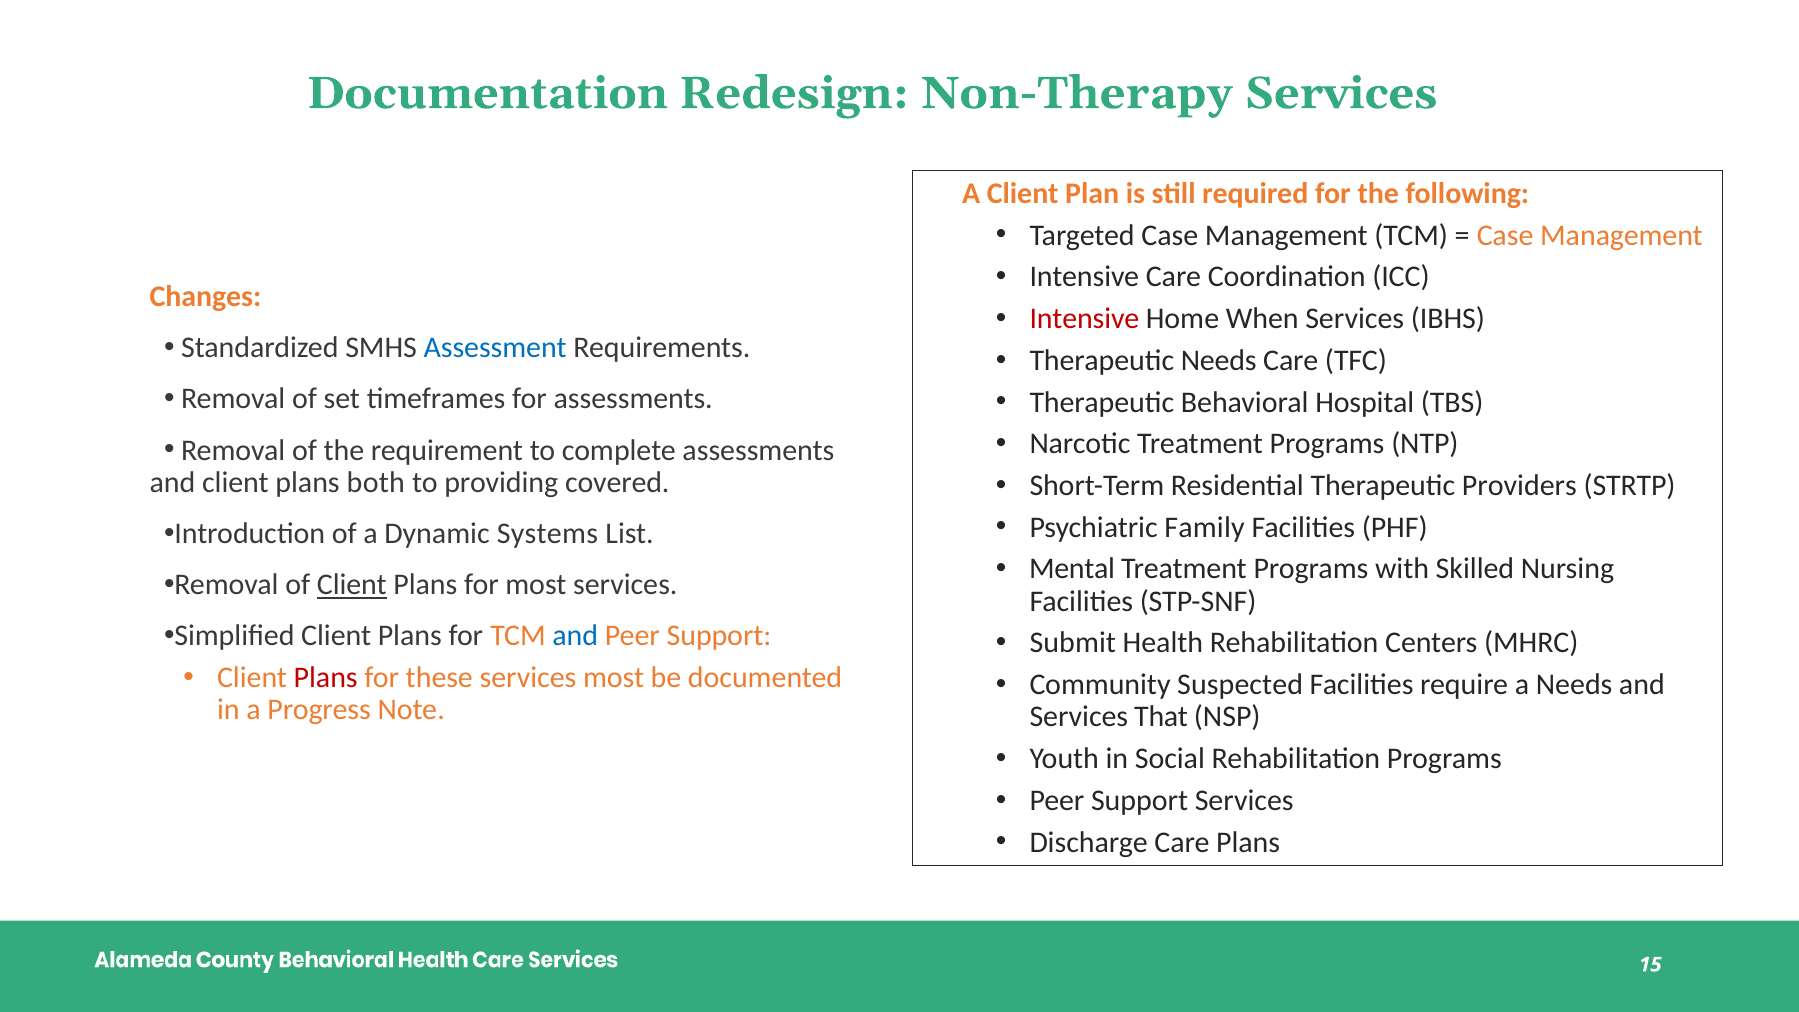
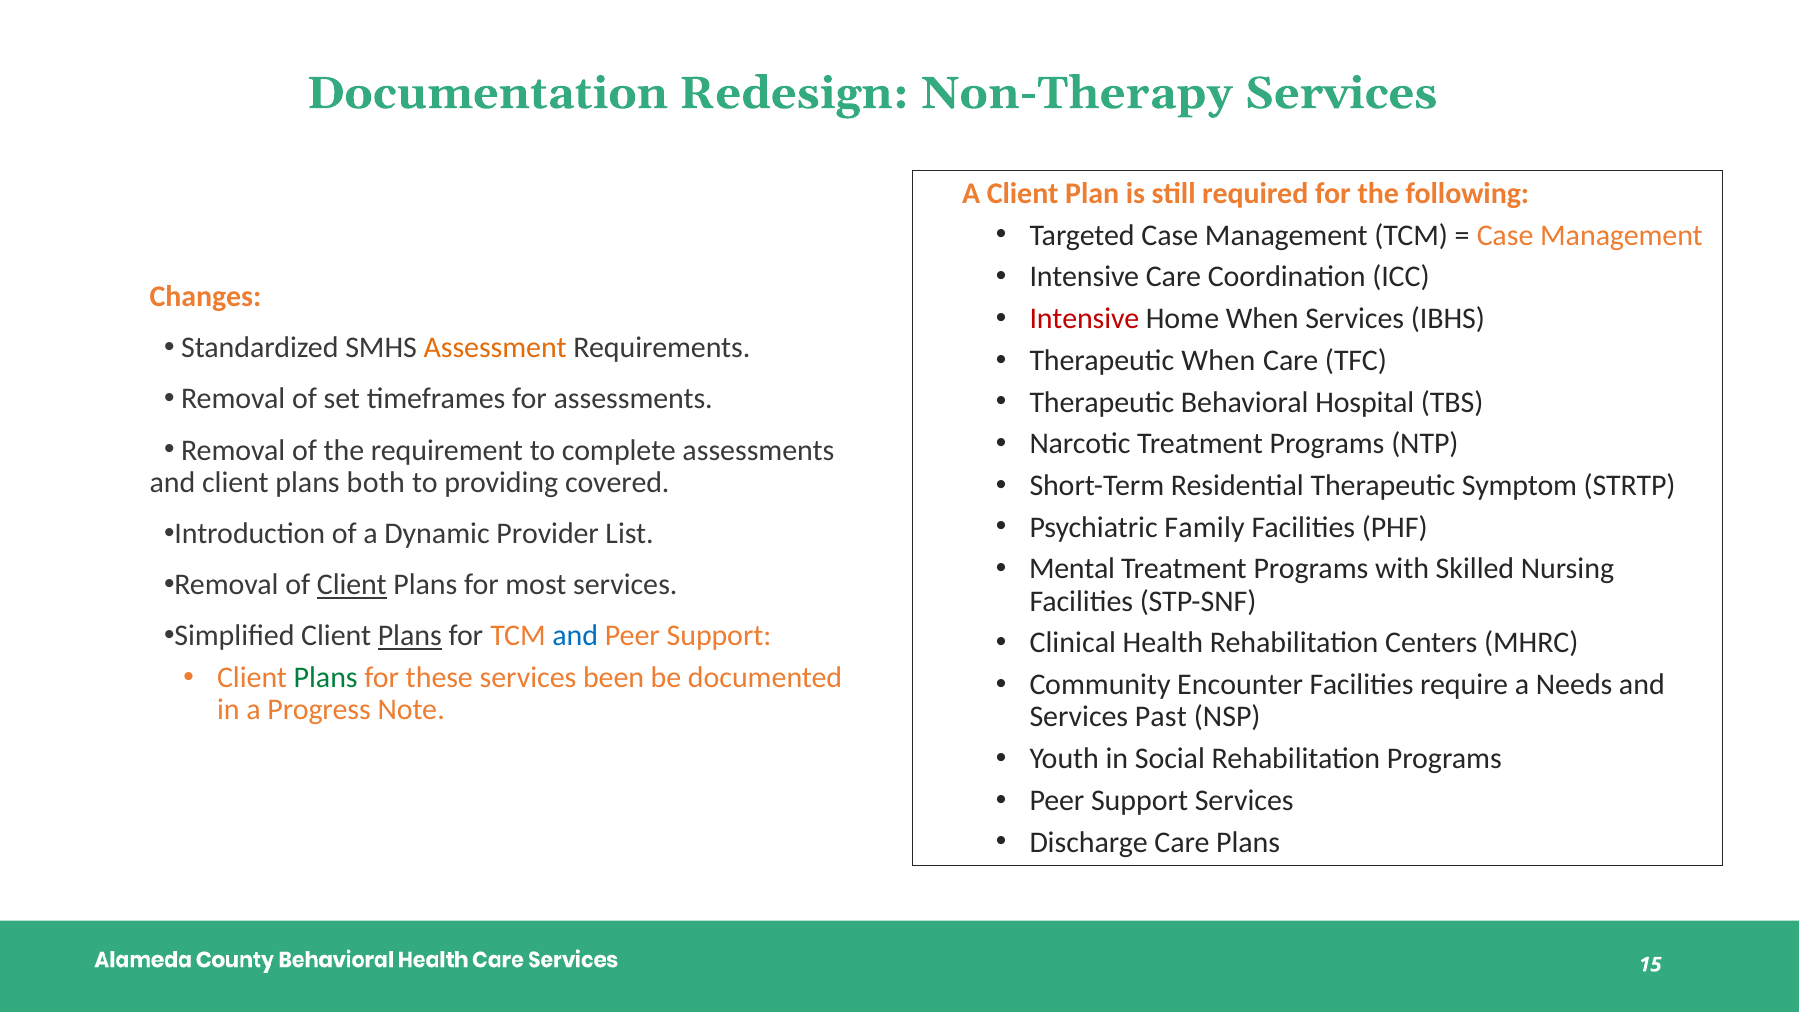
Assessment colour: blue -> orange (495, 348)
Therapeutic Needs: Needs -> When (1218, 360)
Providers: Providers -> Symptom (1519, 486)
Systems: Systems -> Provider (548, 534)
Plans underline: none -> present (410, 636)
Submit: Submit -> Clinical (1073, 643)
Plans colour: red -> green (326, 678)
services most: most -> been (614, 678)
Suspected: Suspected -> Encounter (1240, 685)
That: That -> Past (1161, 717)
